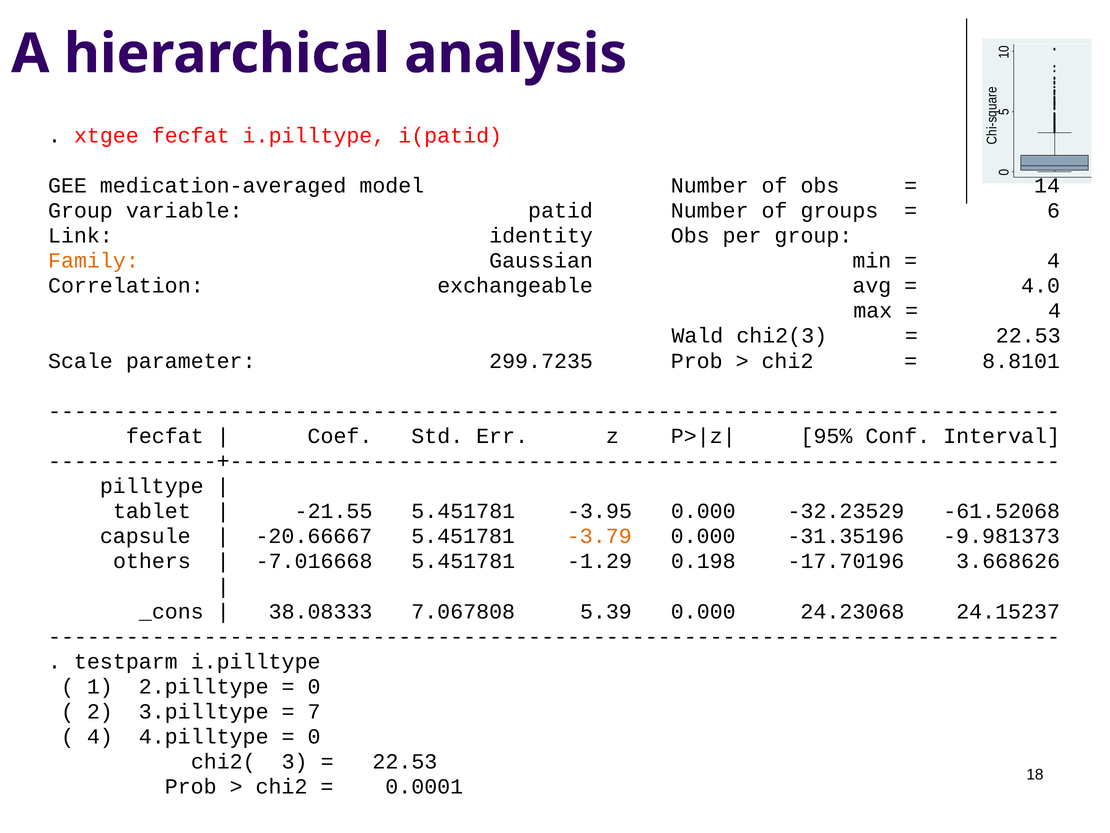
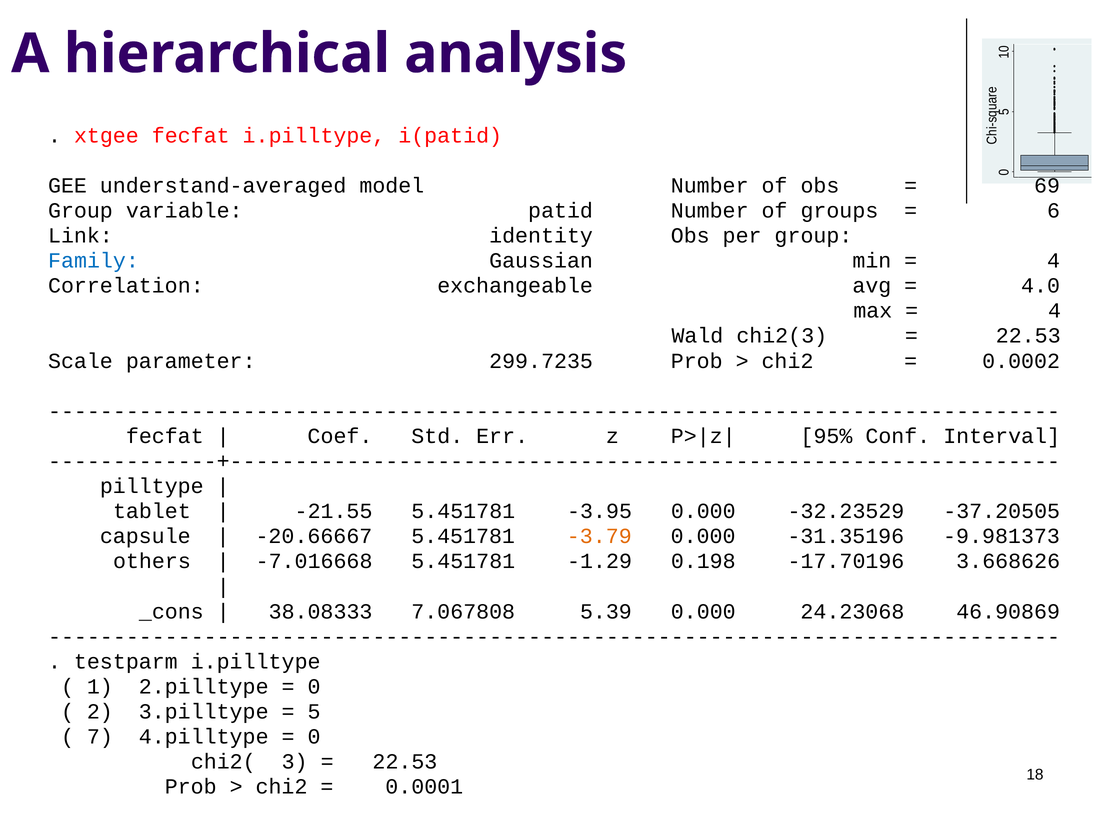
medication-averaged: medication-averaged -> understand-averaged (223, 185)
14: 14 -> 69 (1047, 185)
Family colour: orange -> blue (93, 261)
8.8101: 8.8101 -> 0.0002 (1021, 361)
-61.52068: -61.52068 -> -37.20505 (1002, 511)
24.15237: 24.15237 -> 46.90869 (1008, 611)
7: 7 -> 5 (314, 711)
4: 4 -> 7 (100, 736)
